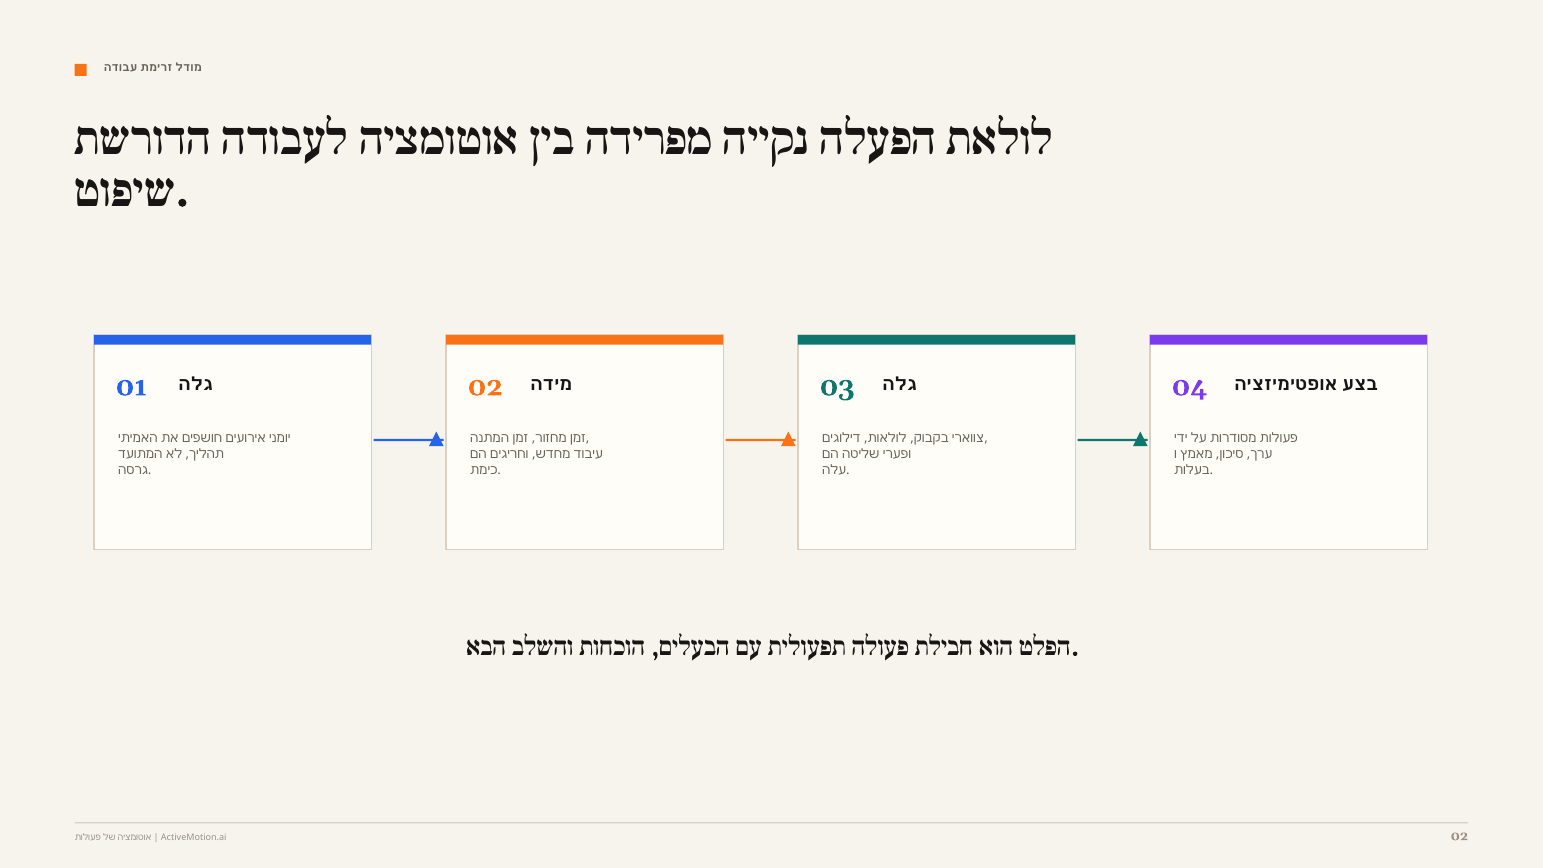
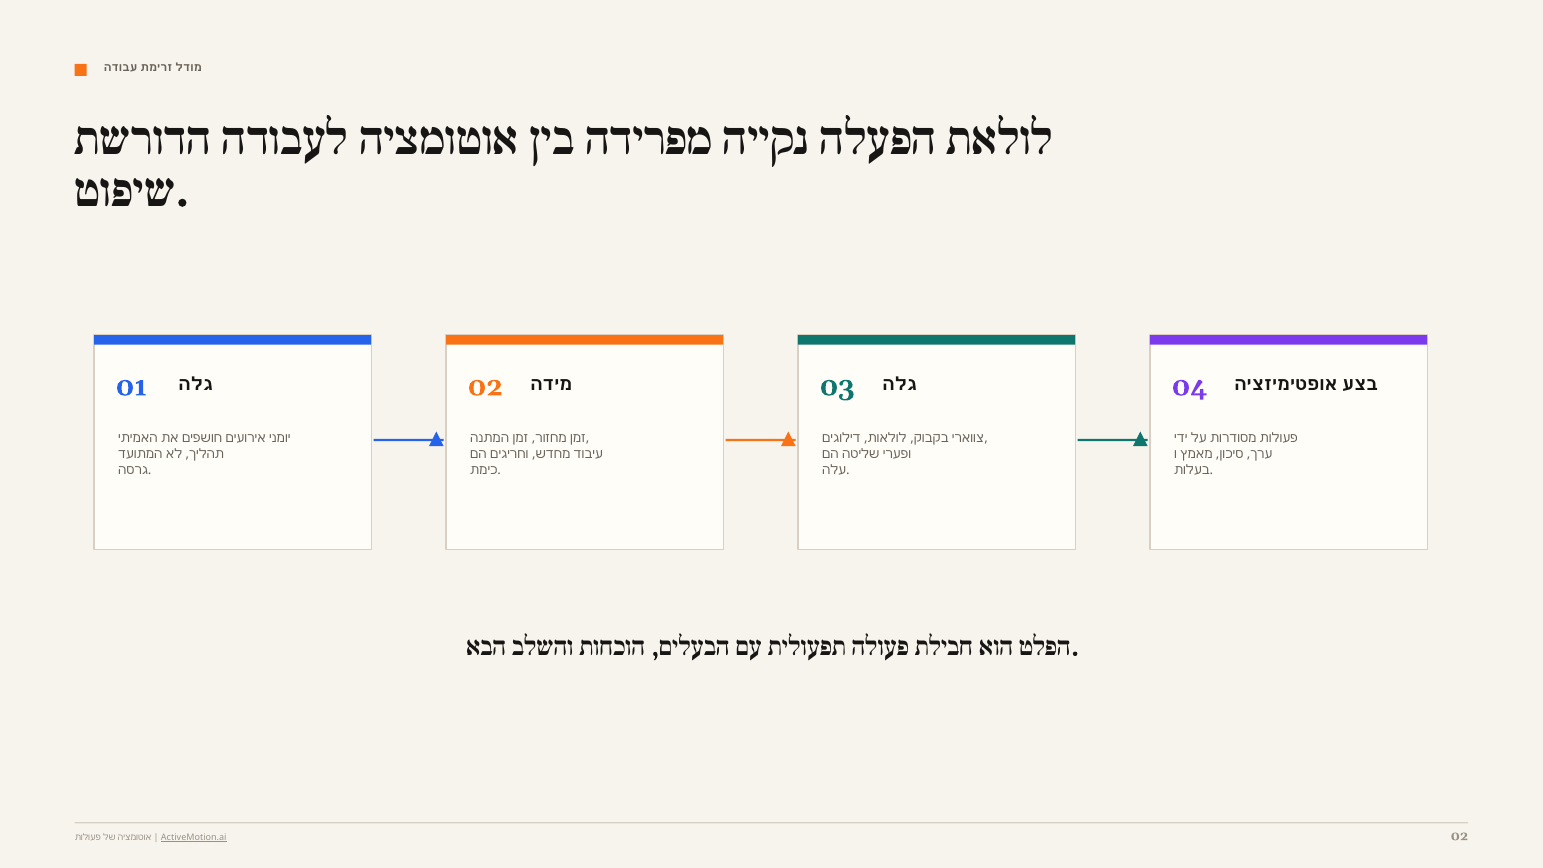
ActiveMotion.ai underline: none -> present (194, 838)
